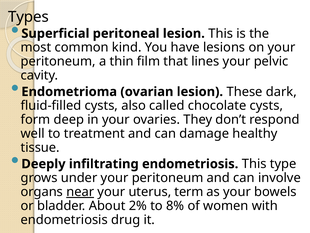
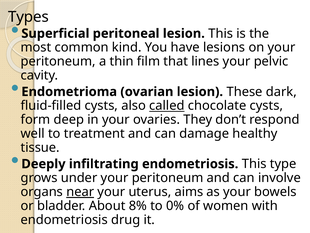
called underline: none -> present (167, 105)
term: term -> aims (189, 192)
2%: 2% -> 8% (138, 205)
8%: 8% -> 0% (175, 205)
